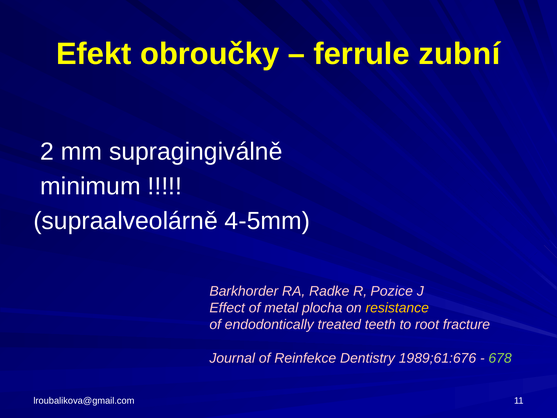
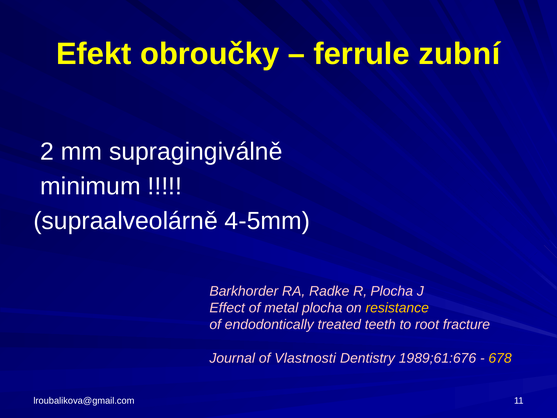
R Pozice: Pozice -> Plocha (392, 291)
Reinfekce: Reinfekce -> Vlastnosti (305, 358)
678 colour: light green -> yellow (500, 358)
